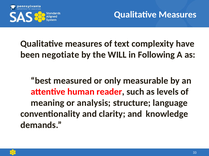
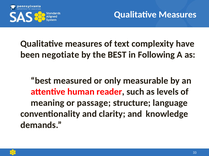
the WILL: WILL -> BEST (117, 55)
analysis: analysis -> passage (94, 103)
